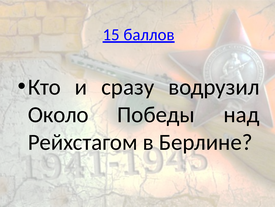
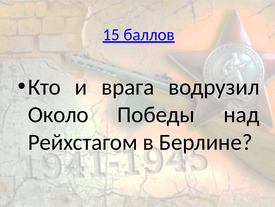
сразу: сразу -> врага (128, 87)
